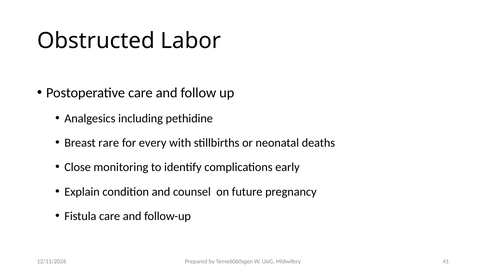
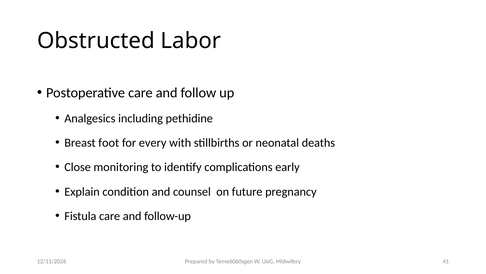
rare: rare -> foot (109, 142)
